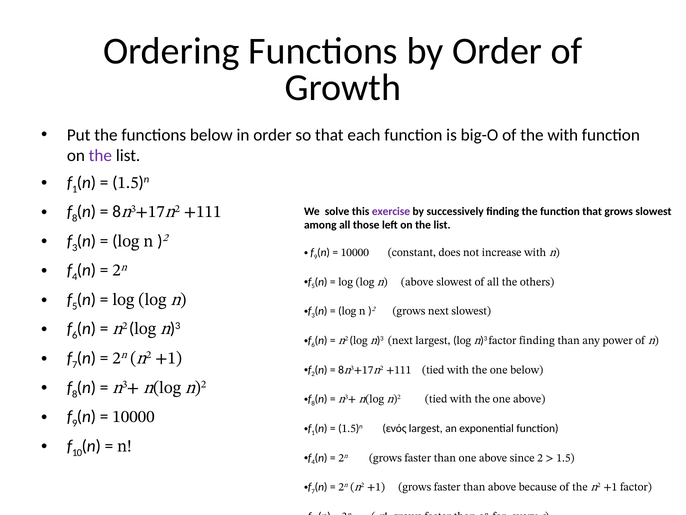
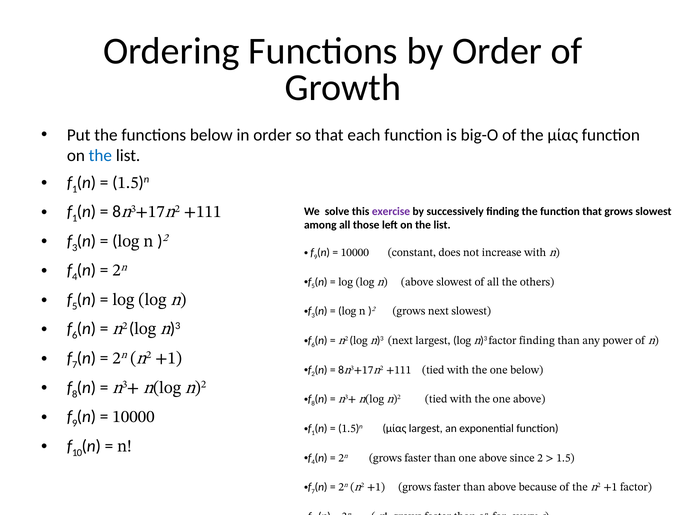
the with: with -> μίας (563, 135)
the colour: purple -> blue (100, 156)
8: 8 -> 1 (75, 218)
ενός: ενός -> μίας (394, 428)
